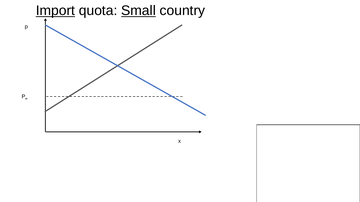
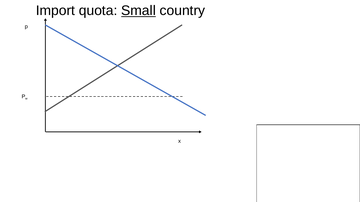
Import underline: present -> none (55, 11)
